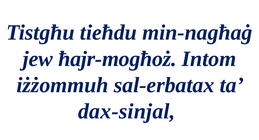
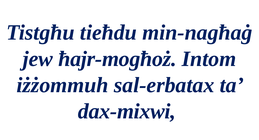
dax-sinjal: dax-sinjal -> dax-mixwi (127, 111)
